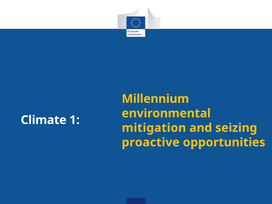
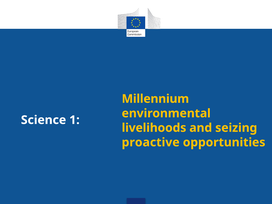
Climate: Climate -> Science (44, 120)
mitigation: mitigation -> livelihoods (154, 128)
